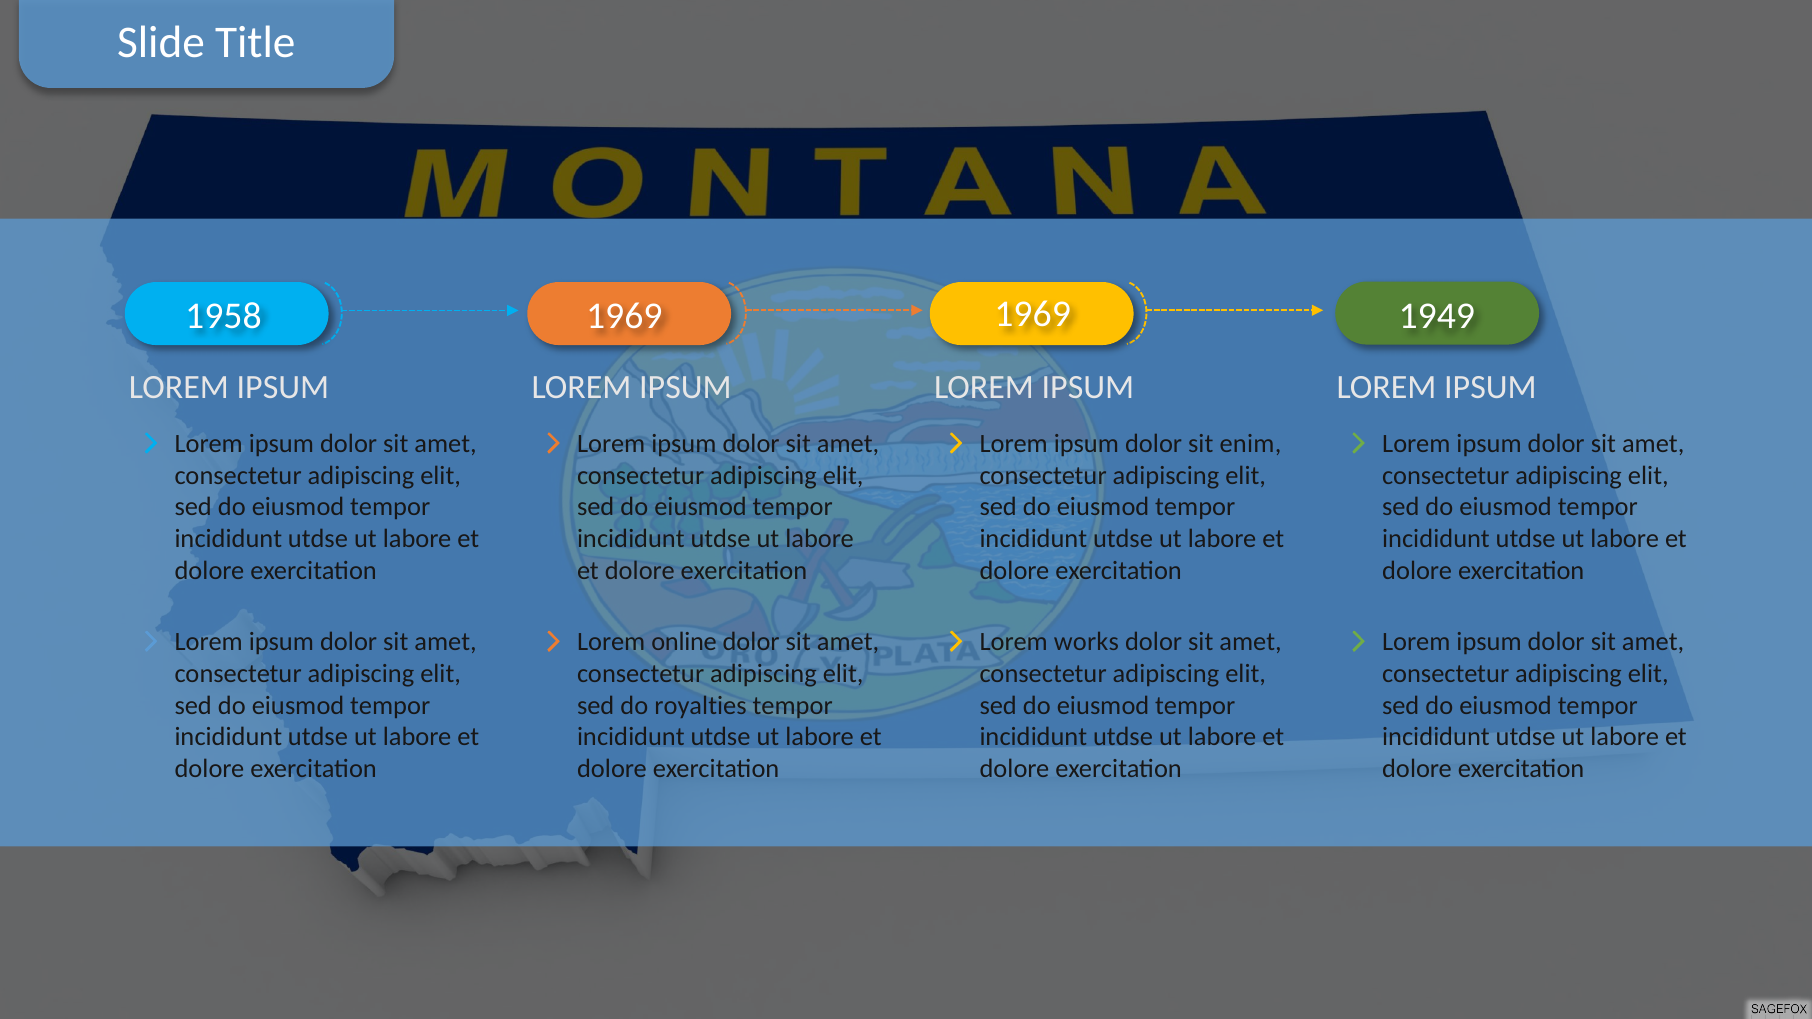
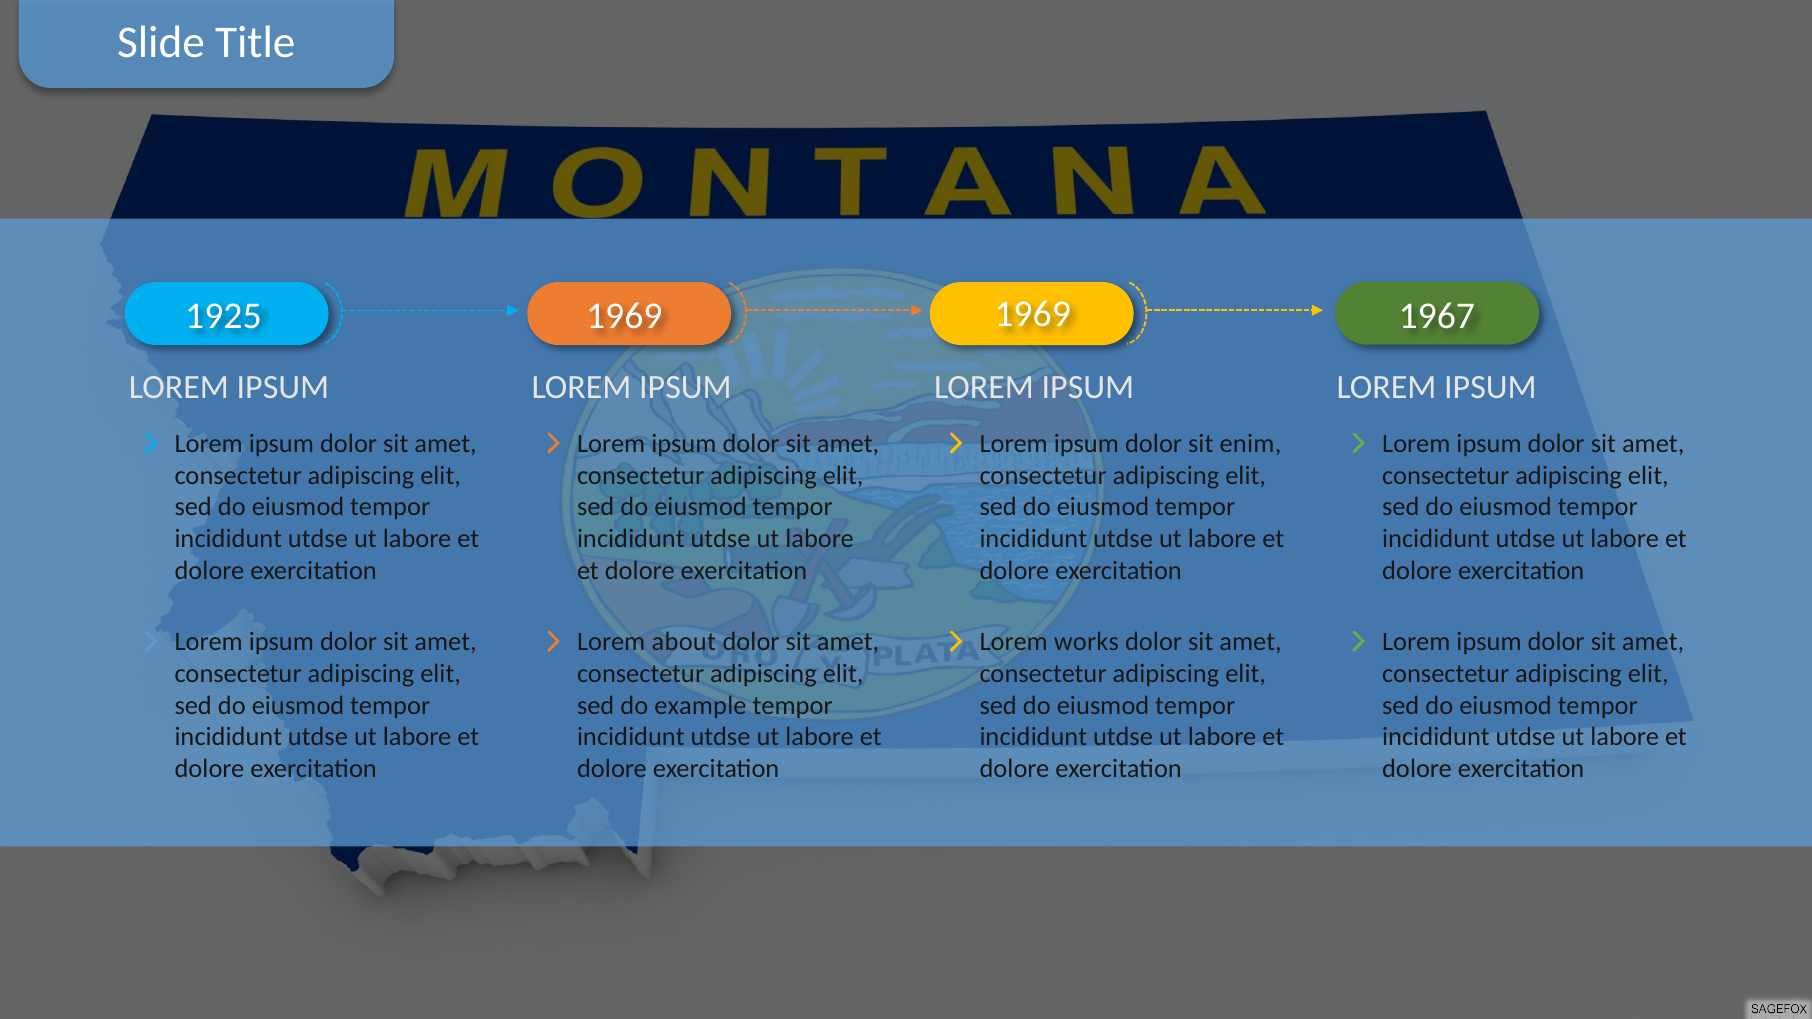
1958: 1958 -> 1925 (223, 316)
1949: 1949 -> 1967 (1437, 316)
online: online -> about (684, 642)
royalties: royalties -> example (700, 706)
